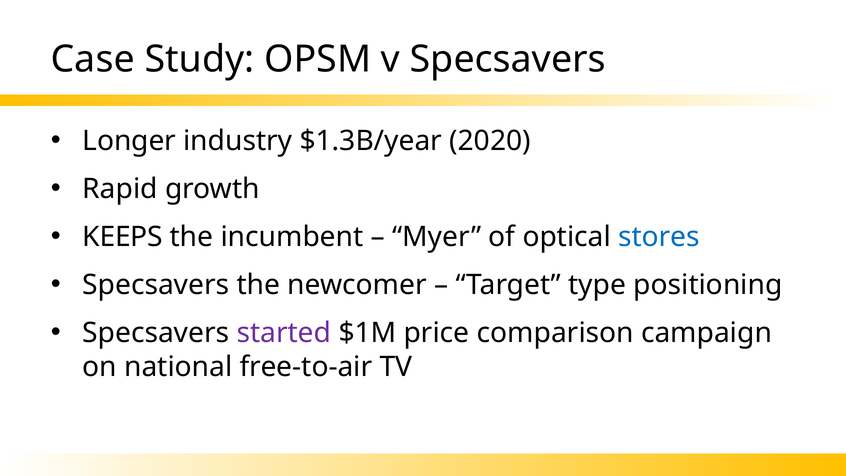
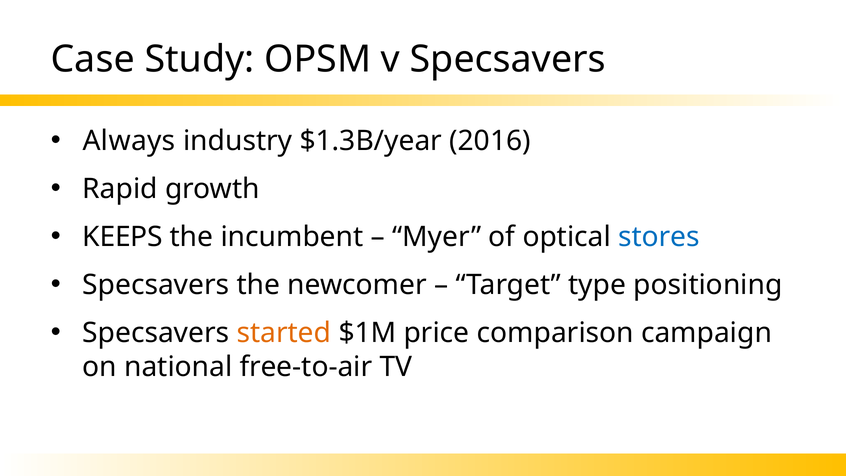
Longer: Longer -> Always (129, 141)
2020: 2020 -> 2016 (490, 141)
started colour: purple -> orange (284, 333)
